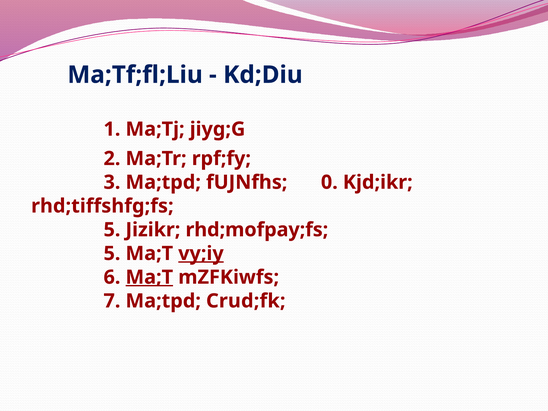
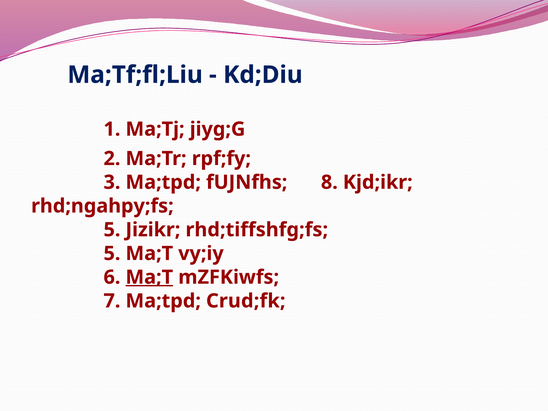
0: 0 -> 8 (329, 182)
rhd;tiffshfg;fs: rhd;tiffshfg;fs -> rhd;ngahpy;fs (102, 206)
rhd;mofpay;fs: rhd;mofpay;fs -> rhd;tiffshfg;fs (257, 230)
vy;iy underline: present -> none (201, 253)
